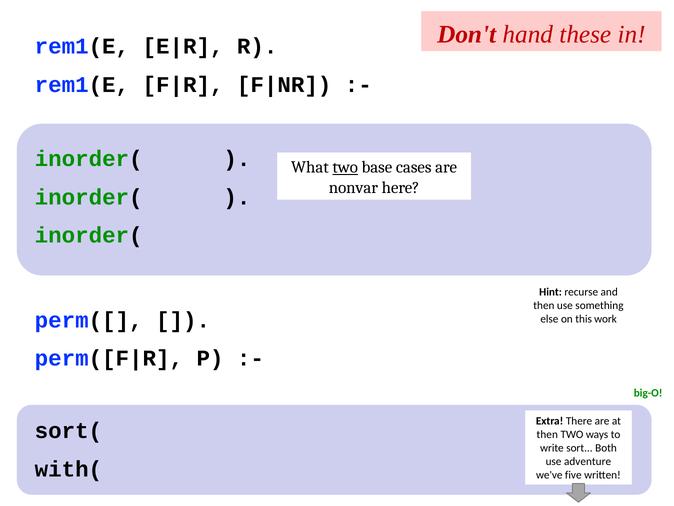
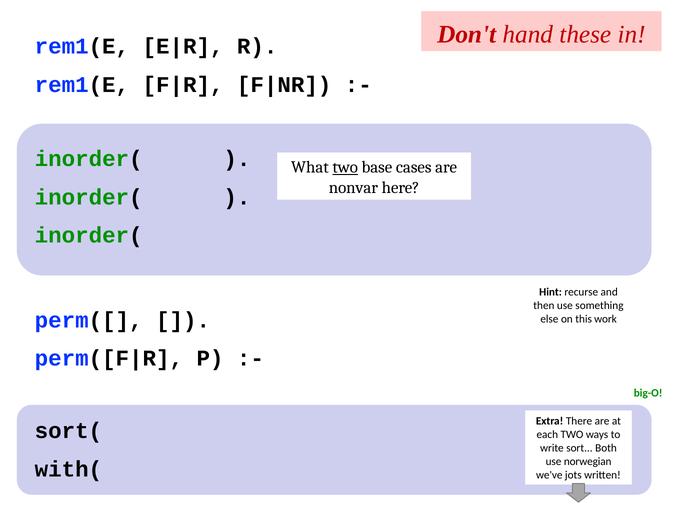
then: then -> each (547, 434)
adventure: adventure -> norwegian (588, 461)
five: five -> jots (573, 475)
